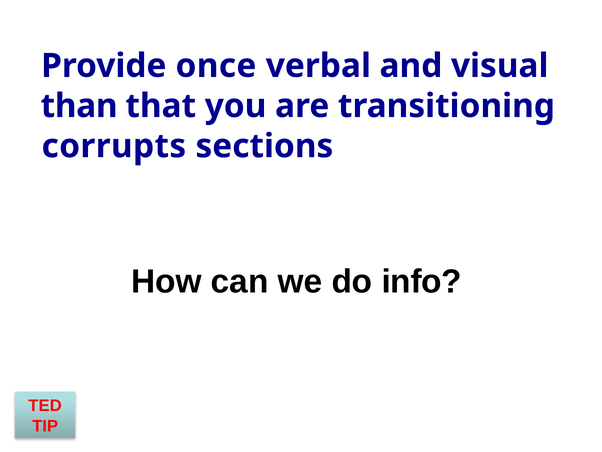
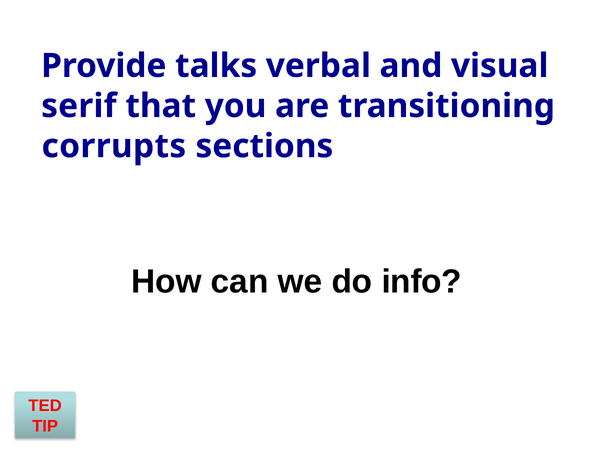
once: once -> talks (216, 66)
than: than -> serif (79, 106)
